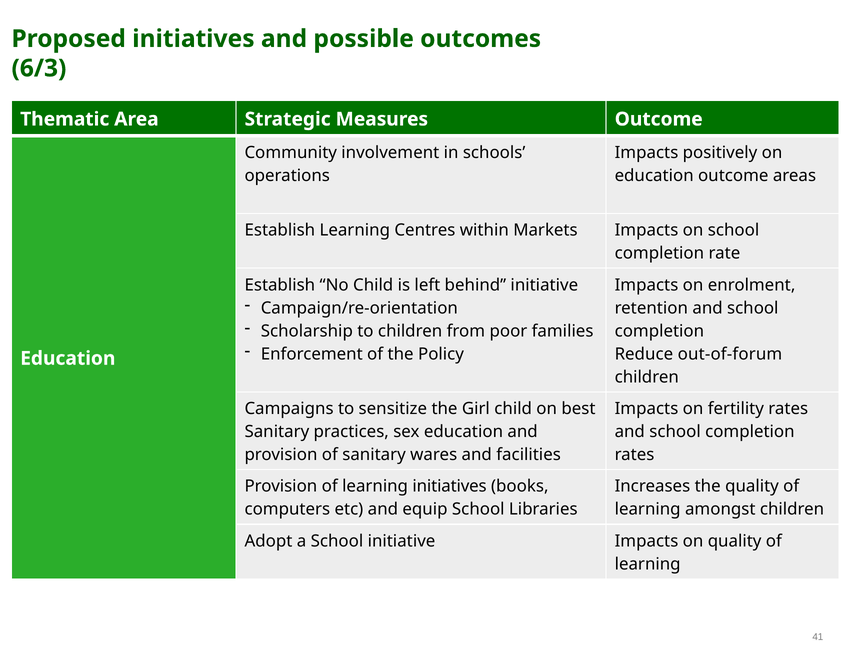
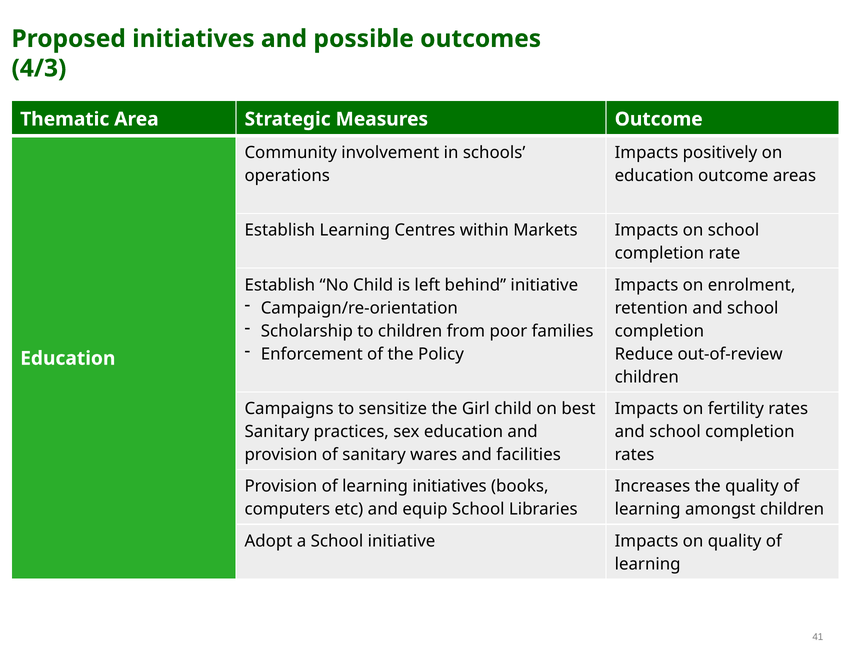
6/3: 6/3 -> 4/3 (39, 68)
out-of-forum: out-of-forum -> out-of-review (730, 354)
